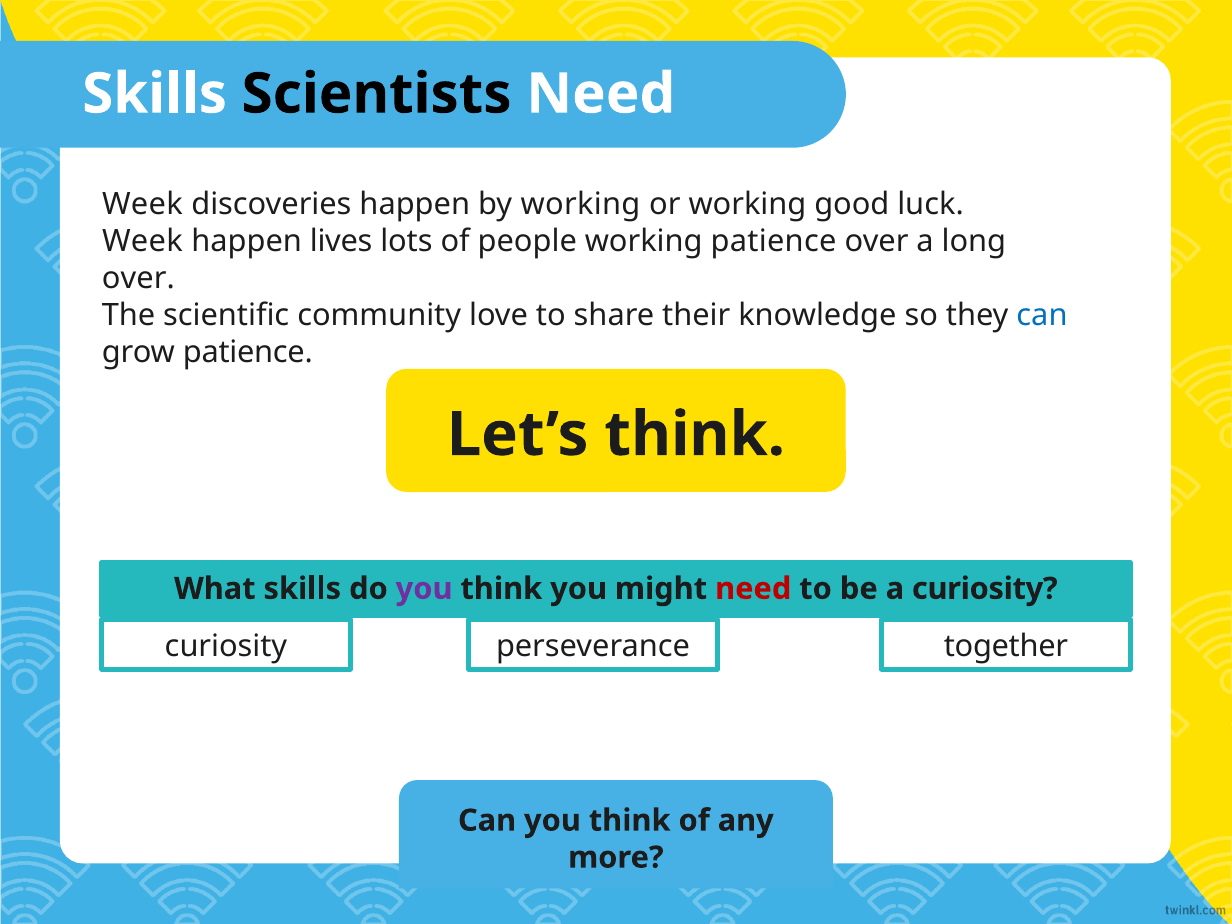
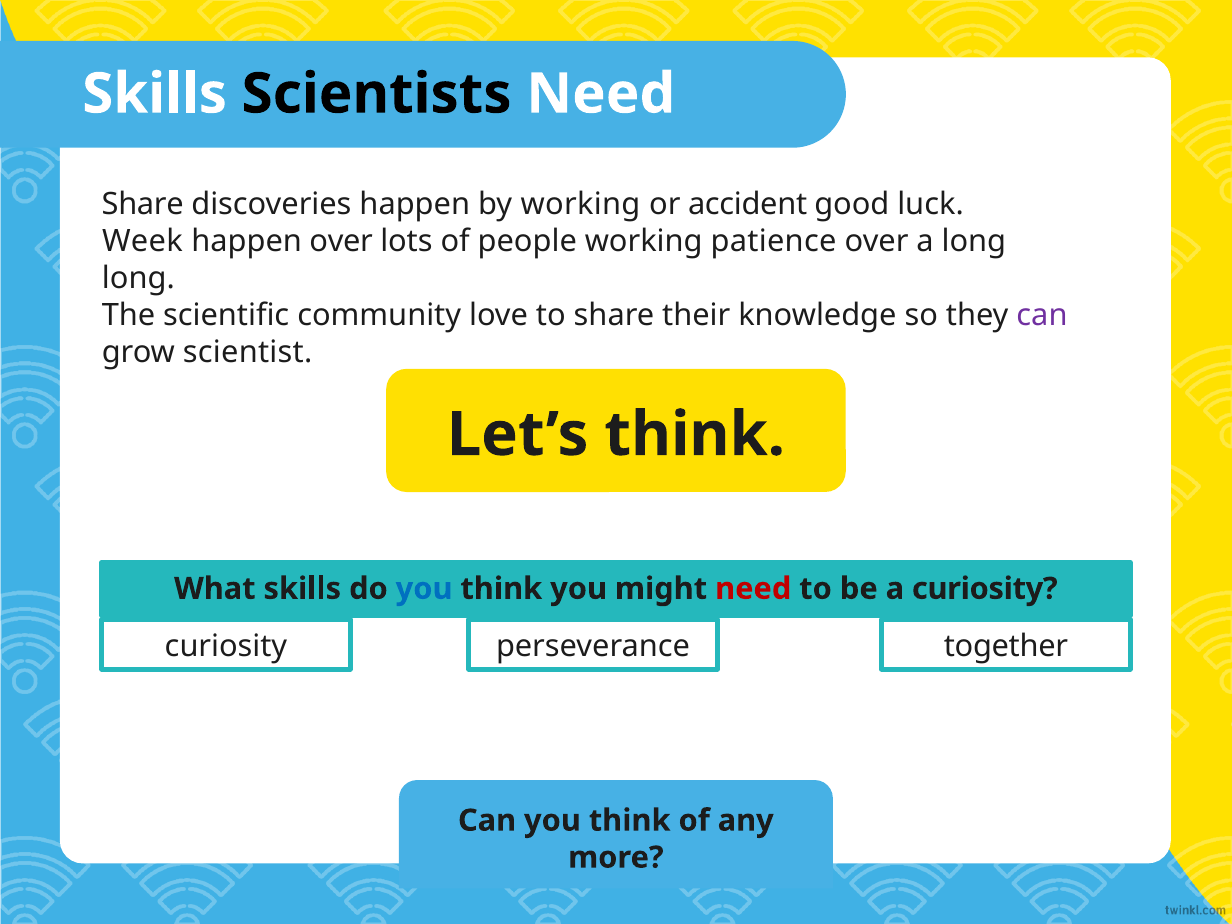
Week: Week -> Share (143, 204)
or working: working -> accident (748, 204)
happen lives: lives -> over (341, 241)
over: over -> long (138, 278)
can colour: blue -> purple (1042, 315)
grow patience: patience -> scientist (248, 352)
you colour: purple -> blue (424, 589)
